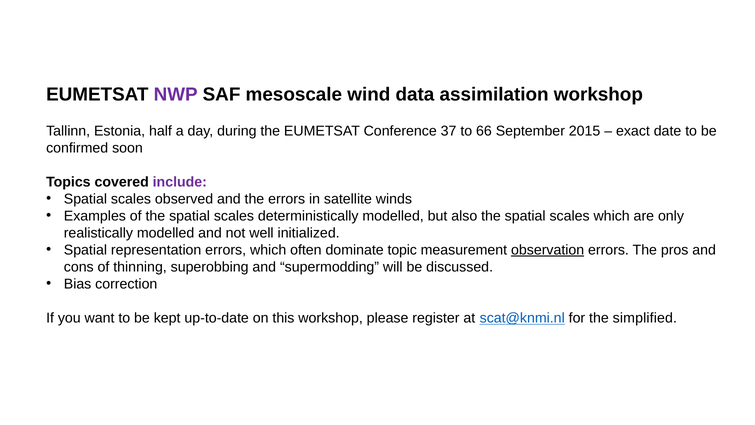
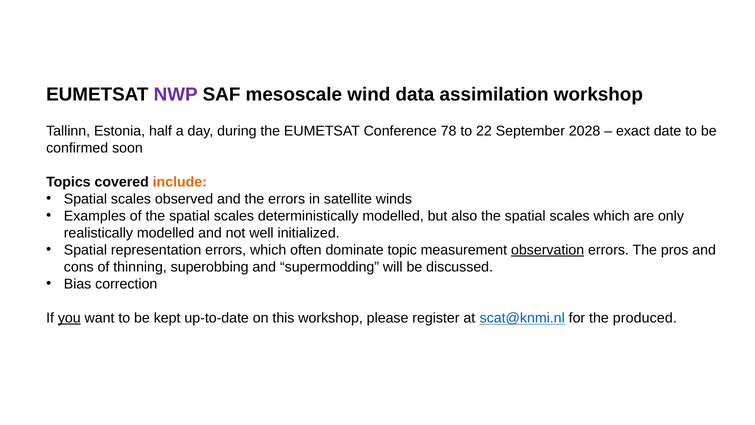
37: 37 -> 78 (449, 131)
66: 66 -> 22 (484, 131)
2015: 2015 -> 2028 (585, 131)
include colour: purple -> orange (180, 182)
you underline: none -> present (69, 318)
simplified: simplified -> produced (645, 318)
